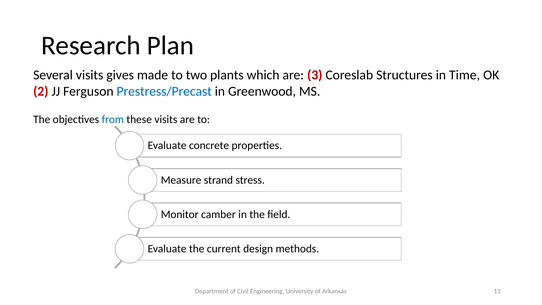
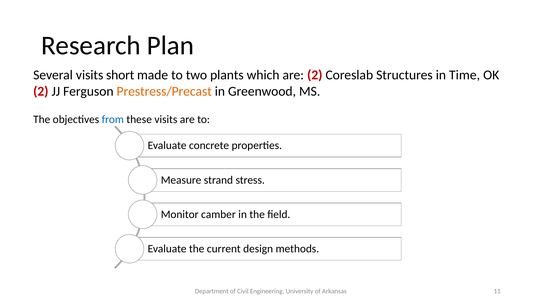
gives: gives -> short (120, 75)
are 3: 3 -> 2 (315, 75)
Prestress/Precast colour: blue -> orange (164, 91)
